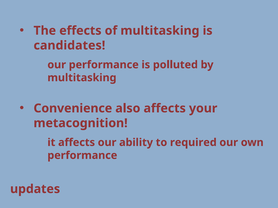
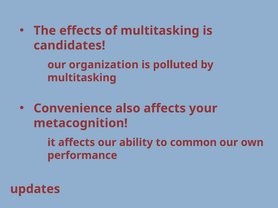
our performance: performance -> organization (104, 65)
required: required -> common (193, 143)
